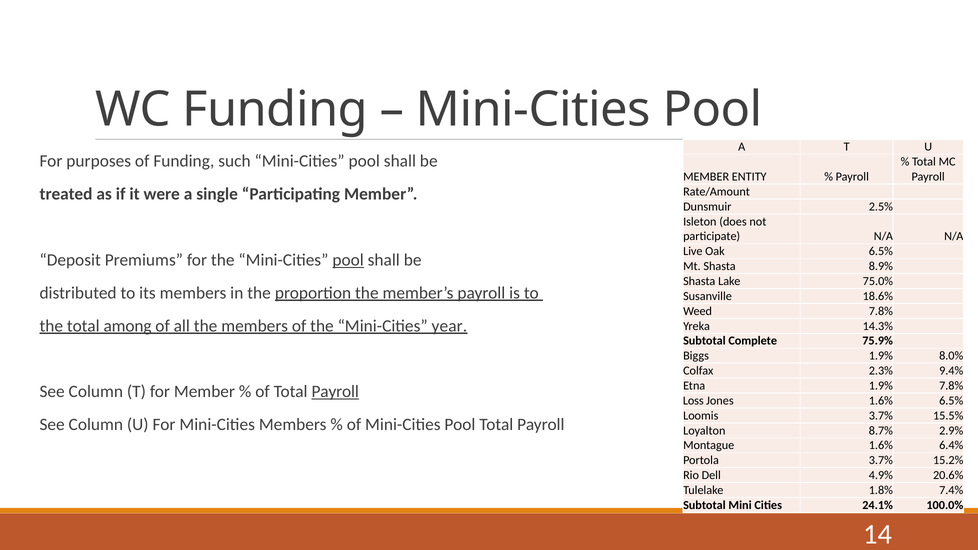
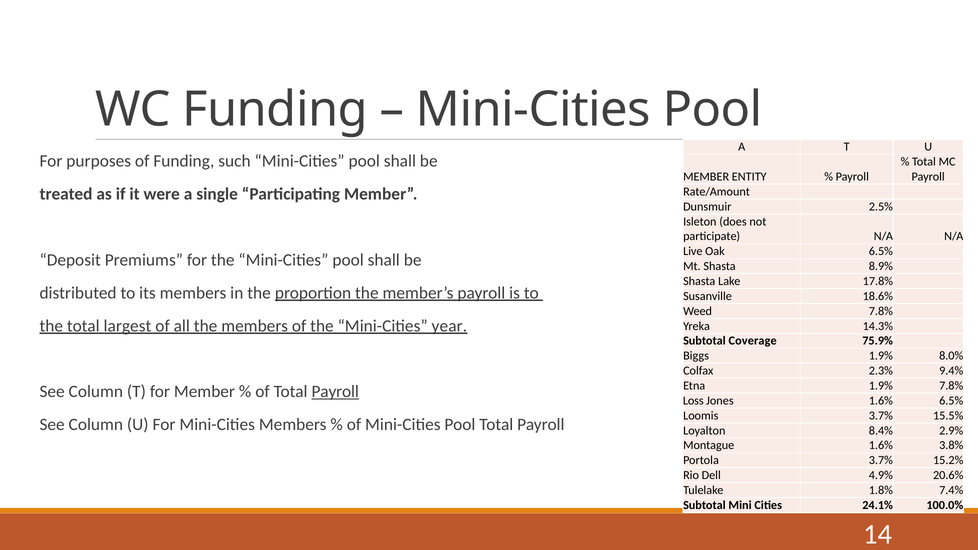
pool underline: present -> none (348, 260)
75.0%: 75.0% -> 17.8% (878, 281)
among: among -> largest (127, 326)
Complete: Complete -> Coverage (753, 341)
8.7%: 8.7% -> 8.4% (881, 431)
6.4%: 6.4% -> 3.8% (951, 446)
